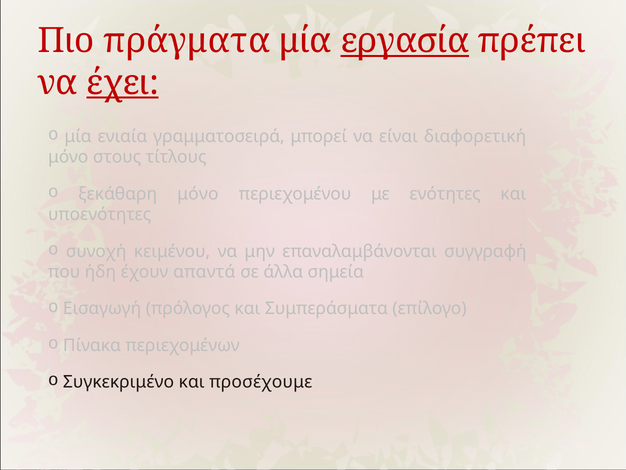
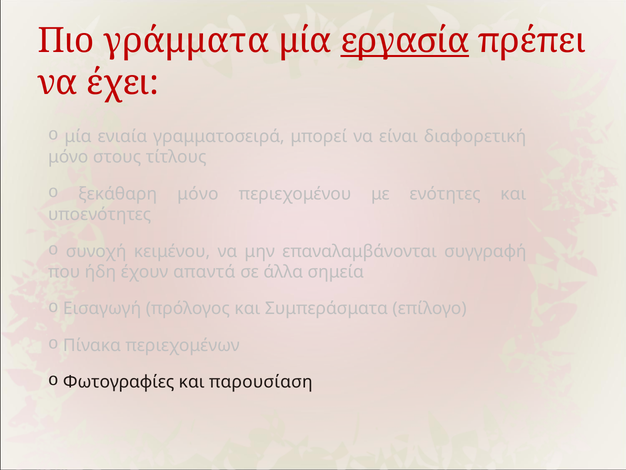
πράγματα: πράγματα -> γράμματα (187, 41)
έχει underline: present -> none (123, 83)
Συγκεκριμένο: Συγκεκριμένο -> Φωτογραφίες (119, 381)
προσέχουμε: προσέχουμε -> παρουσίαση (261, 381)
